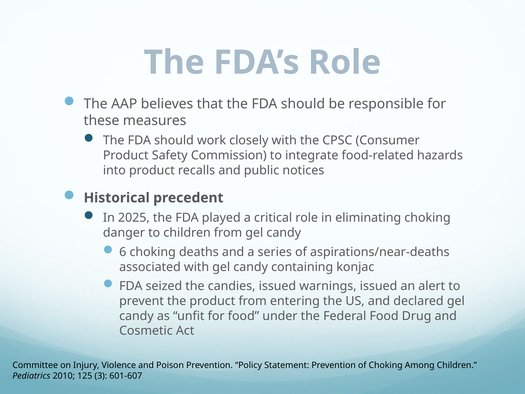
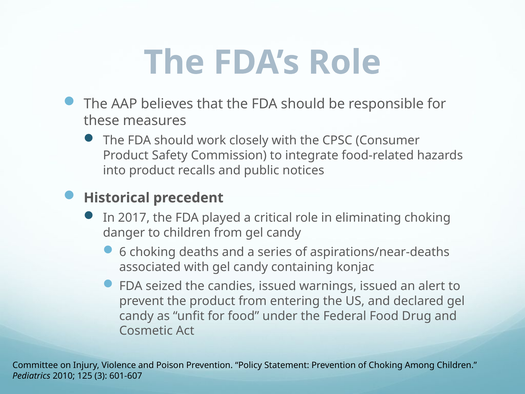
2025: 2025 -> 2017 (134, 218)
